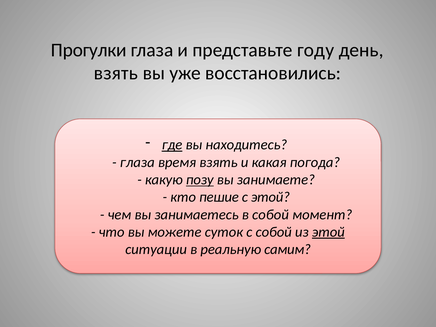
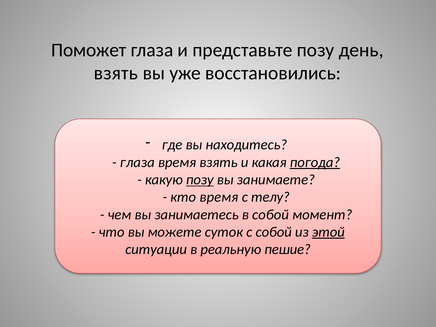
Прогулки: Прогулки -> Поможет (89, 50)
представьте году: году -> позу (316, 50)
где underline: present -> none (172, 145)
погода underline: none -> present (315, 162)
кто пешие: пешие -> время (219, 197)
с этой: этой -> телу (270, 197)
самим: самим -> пешие (288, 249)
